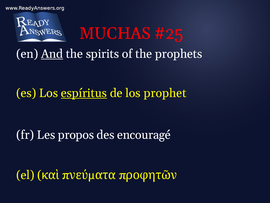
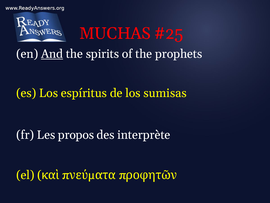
espíritus underline: present -> none (84, 93)
prophet: prophet -> sumisas (165, 93)
encouragé: encouragé -> interprète (144, 135)
